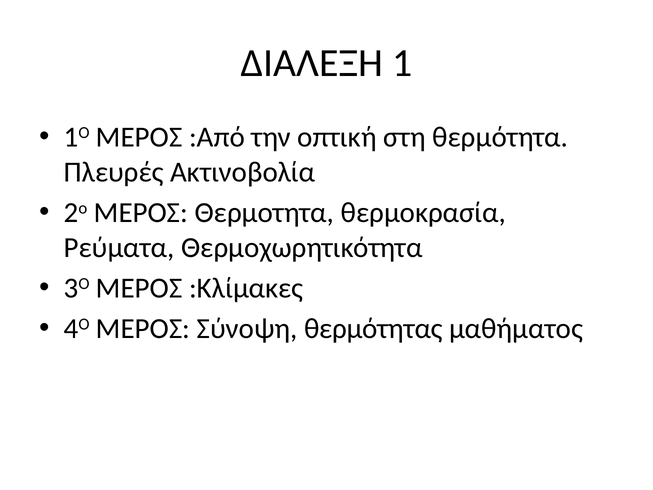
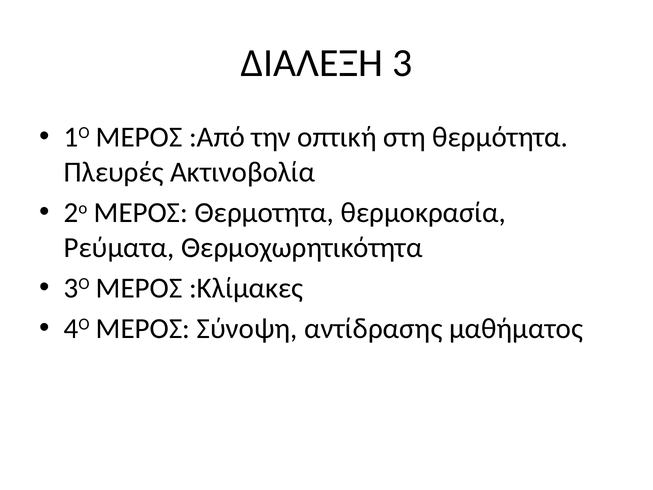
1: 1 -> 3 (402, 63)
θερμότητας: θερμότητας -> αντίδρασης (373, 329)
